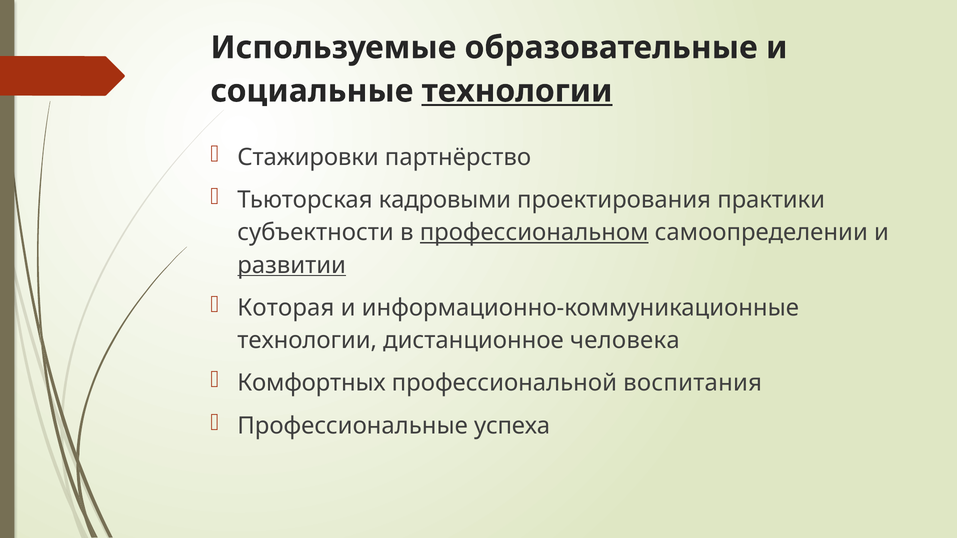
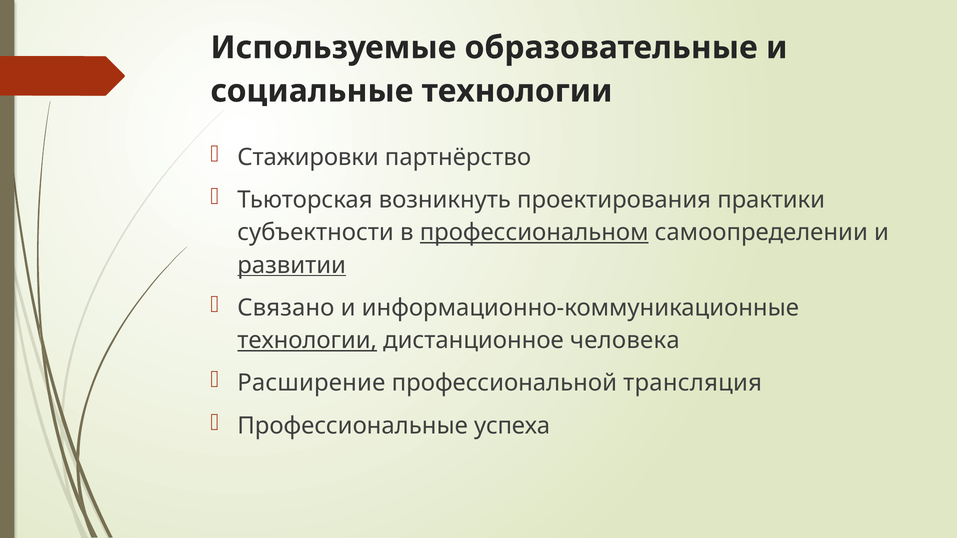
технологии underline: present -> none (517, 91)
кадровыми: кадровыми -> возникнуть (445, 200)
Которая: Которая -> Связано (286, 308)
технологии underline: none -> present (307, 341)
Комфортных: Комфортных -> Расширение (311, 383)
воспитания: воспитания -> трансляция (693, 383)
